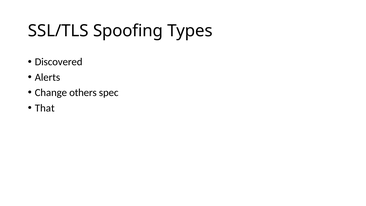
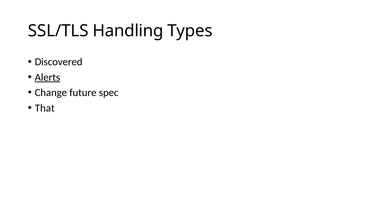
Spoofing: Spoofing -> Handling (128, 31)
Alerts underline: none -> present (47, 77)
others: others -> future (83, 93)
